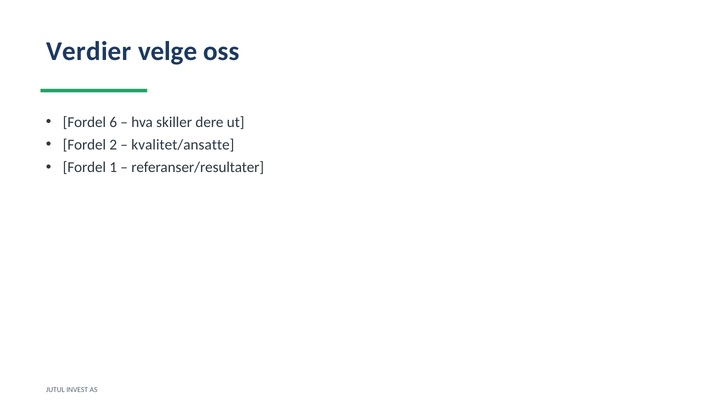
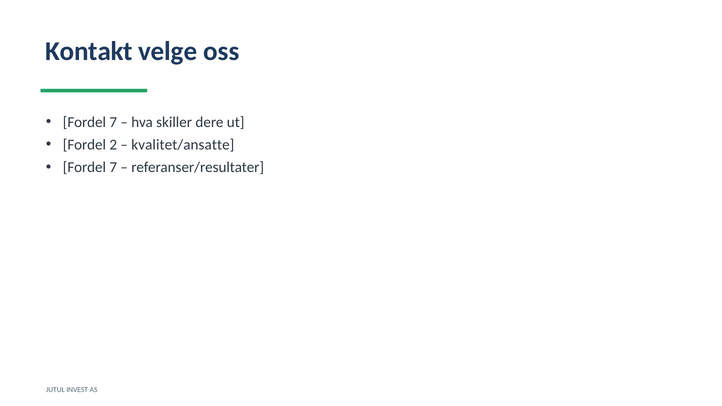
Verdier: Verdier -> Kontakt (89, 52)
6: 6 -> 7 (113, 122)
1: 1 -> 7 (113, 167)
